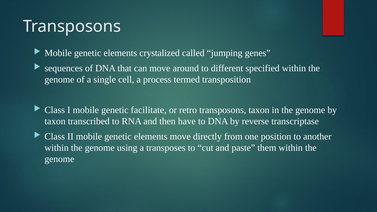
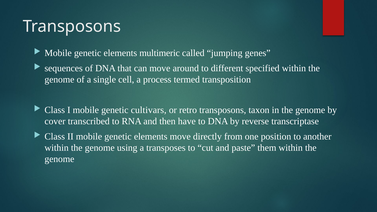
crystalized: crystalized -> multimeric (160, 53)
facilitate: facilitate -> cultivars (149, 110)
taxon: taxon -> cover (55, 121)
